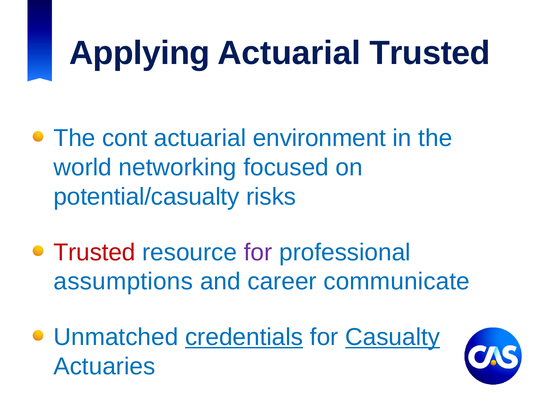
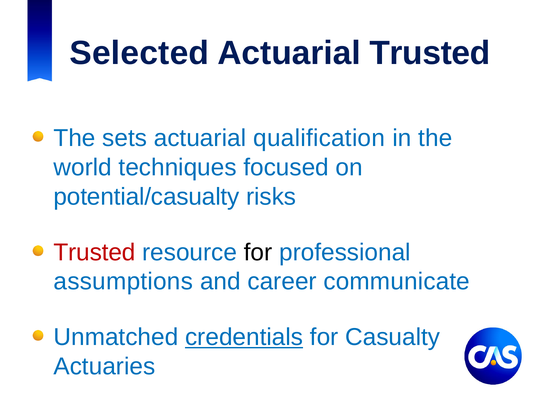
Applying: Applying -> Selected (139, 53)
cont: cont -> sets (125, 138)
environment: environment -> qualification (319, 138)
networking: networking -> techniques (178, 167)
for colour: purple -> black (258, 252)
Casualty underline: present -> none (393, 337)
